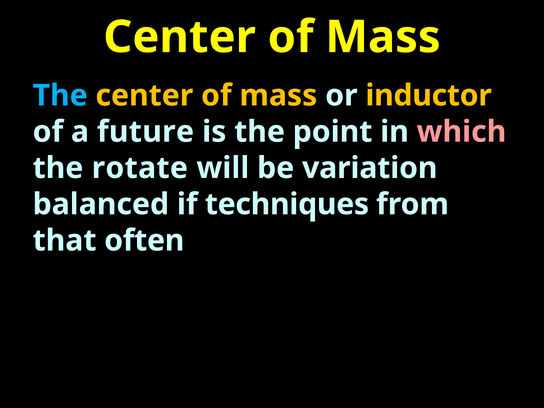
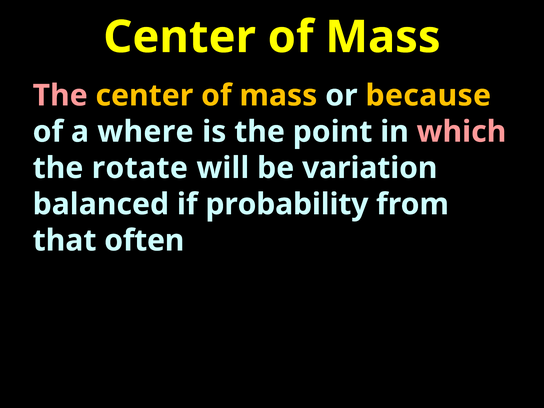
The colour: light blue -> pink (60, 96)
inductor: inductor -> because (428, 96)
future: future -> where (145, 132)
techniques: techniques -> probability (287, 204)
